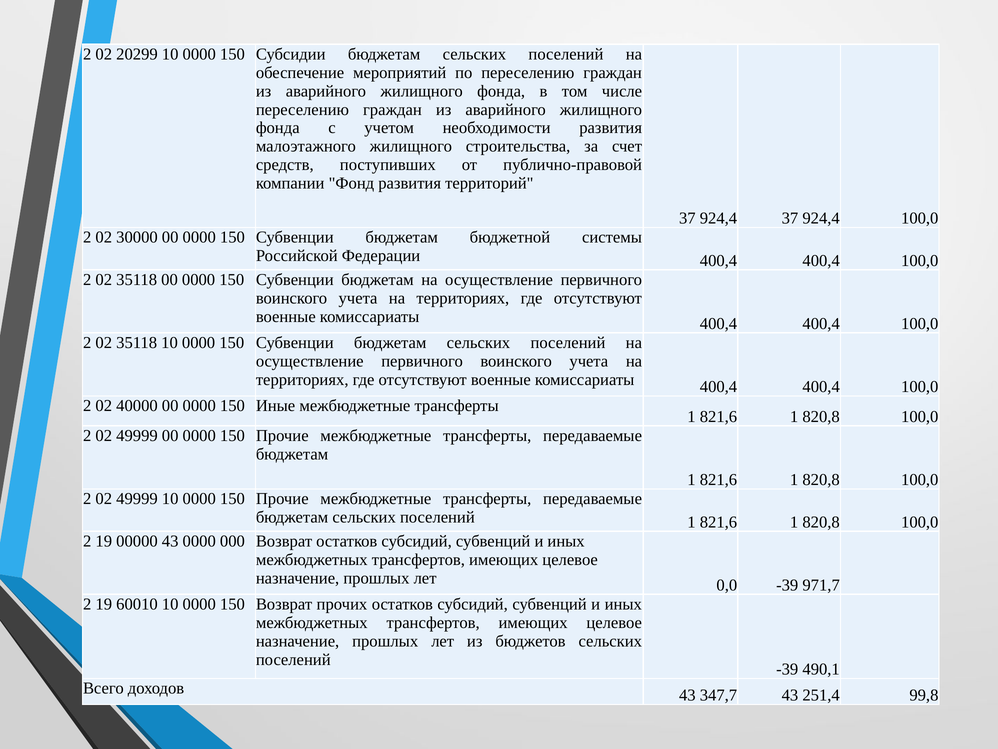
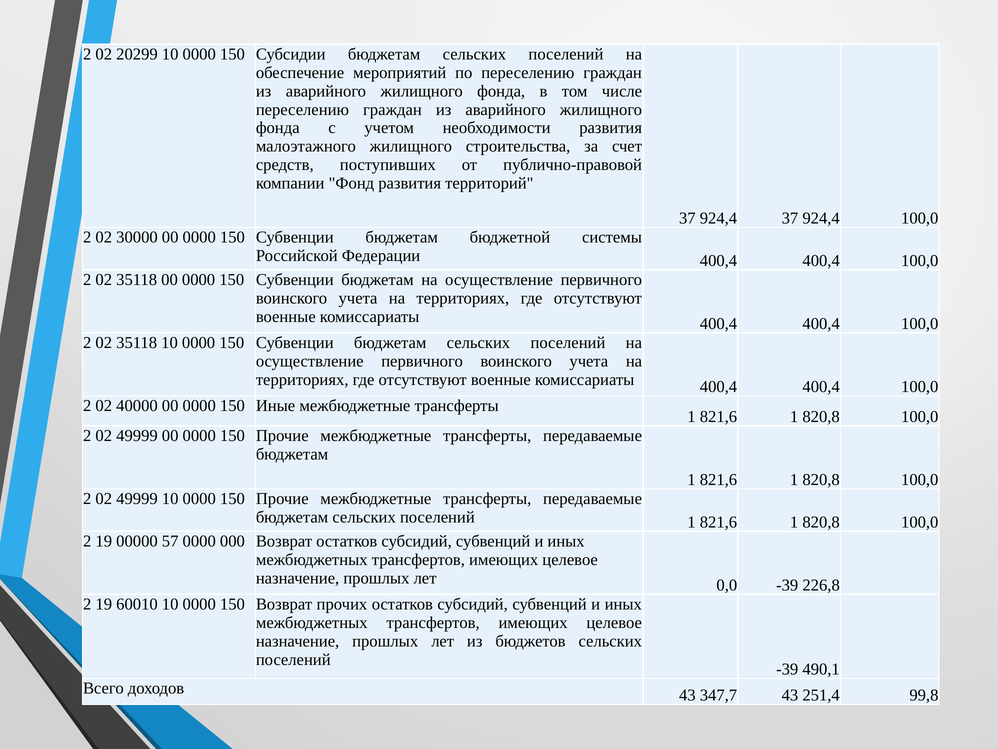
00000 43: 43 -> 57 (170, 541)
971,7: 971,7 -> 226,8 (821, 585)
